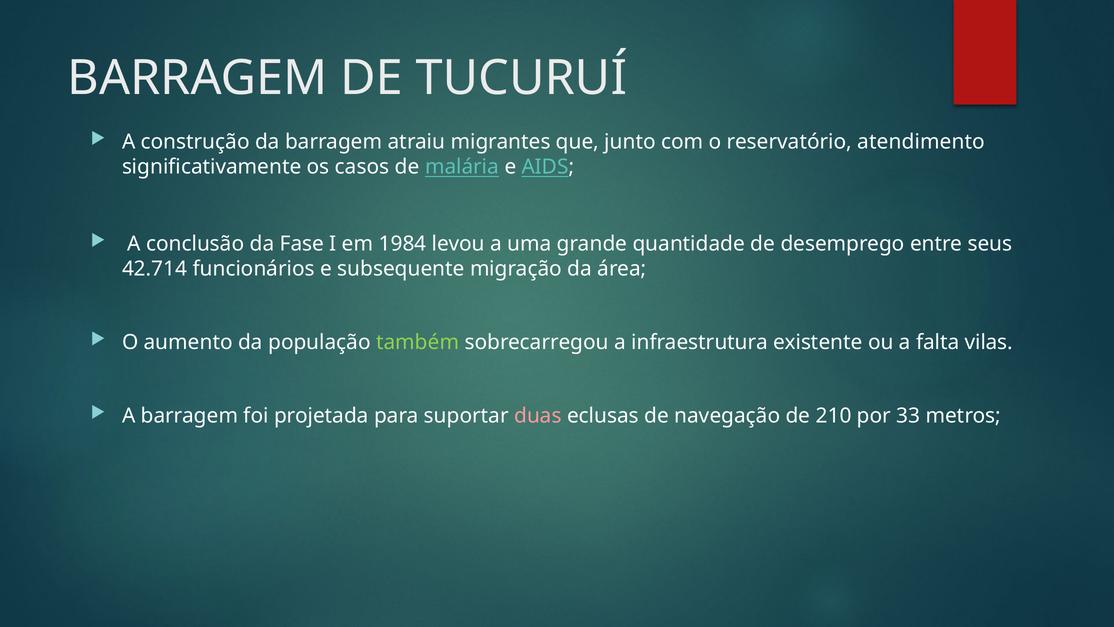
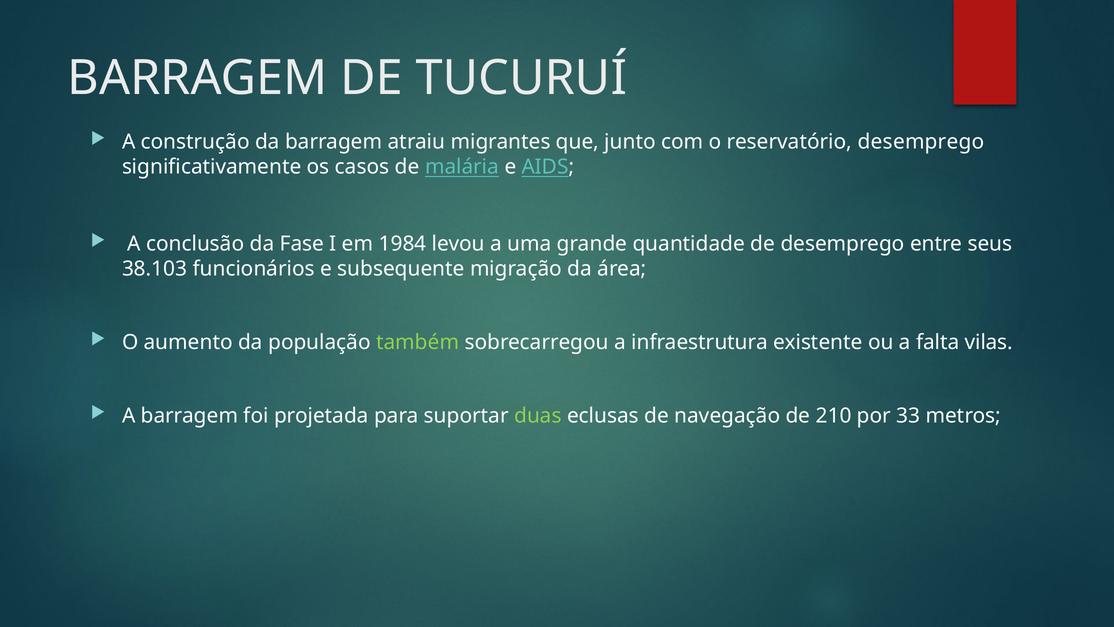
reservatório atendimento: atendimento -> desemprego (921, 142)
42.714: 42.714 -> 38.103 (155, 269)
duas colour: pink -> light green (538, 415)
